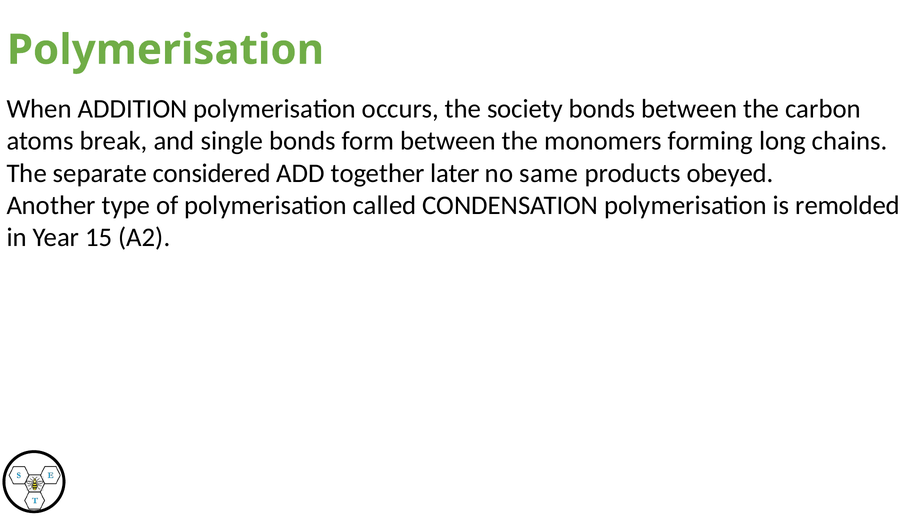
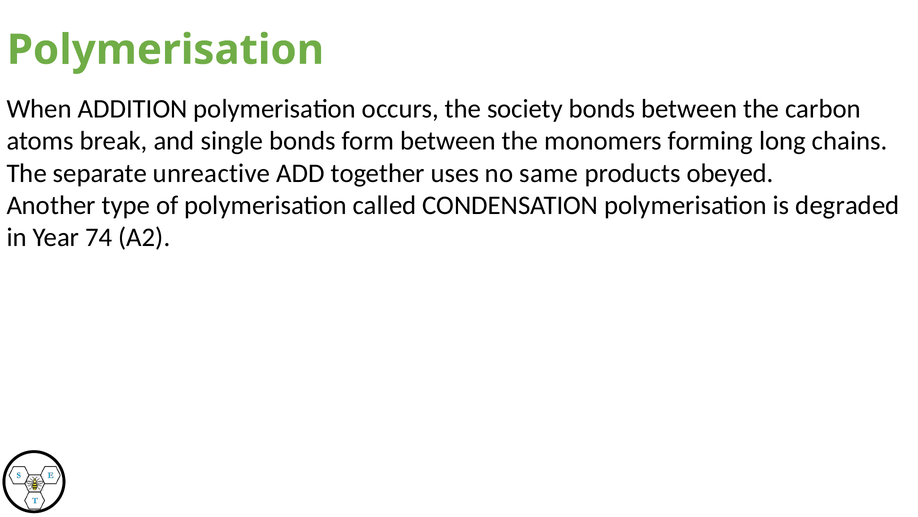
considered: considered -> unreactive (212, 173)
later: later -> uses (455, 173)
remolded: remolded -> degraded (847, 205)
15: 15 -> 74 (99, 237)
